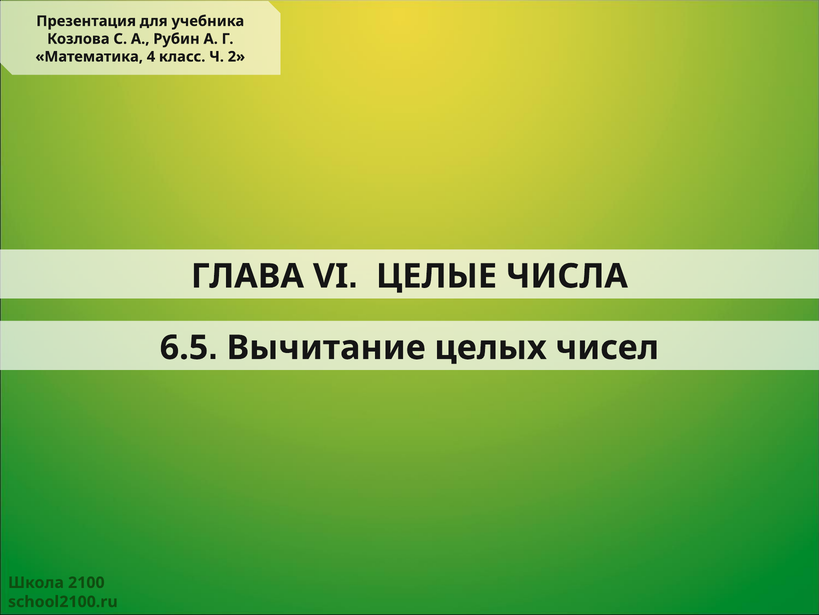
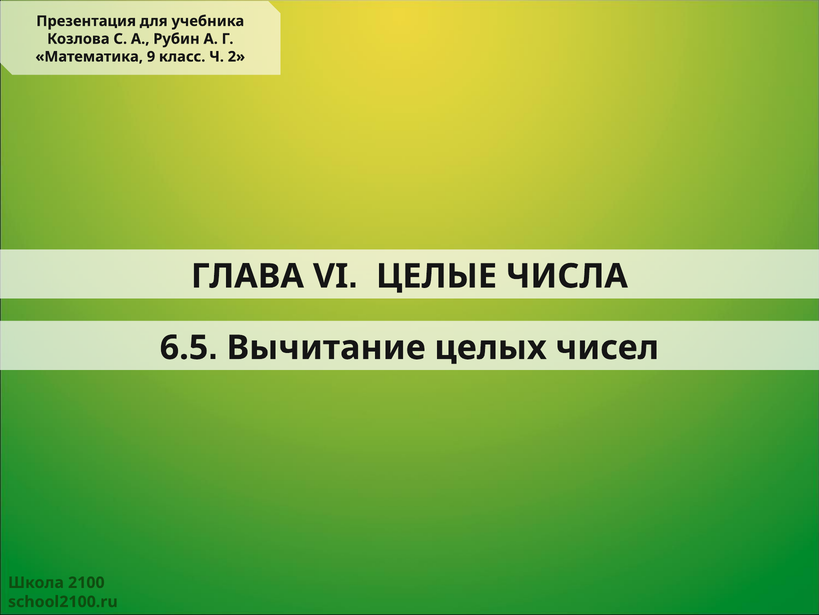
4: 4 -> 9 (151, 57)
